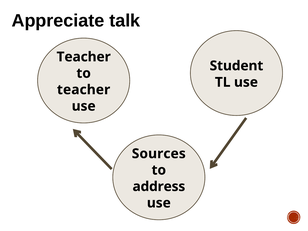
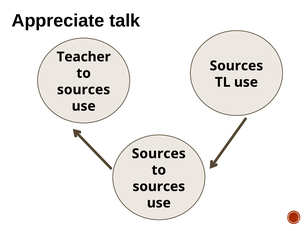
Student: Student -> Sources (236, 66)
teacher: teacher -> sources (84, 90)
address: address -> sources (159, 187)
